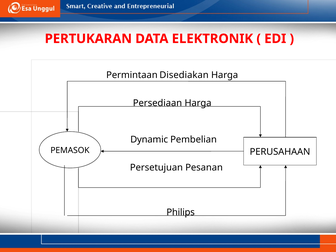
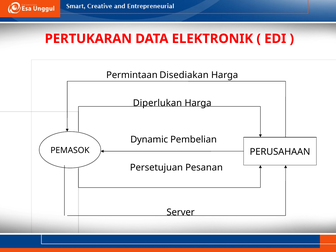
Persediaan: Persediaan -> Diperlukan (157, 103)
Philips: Philips -> Server (181, 212)
